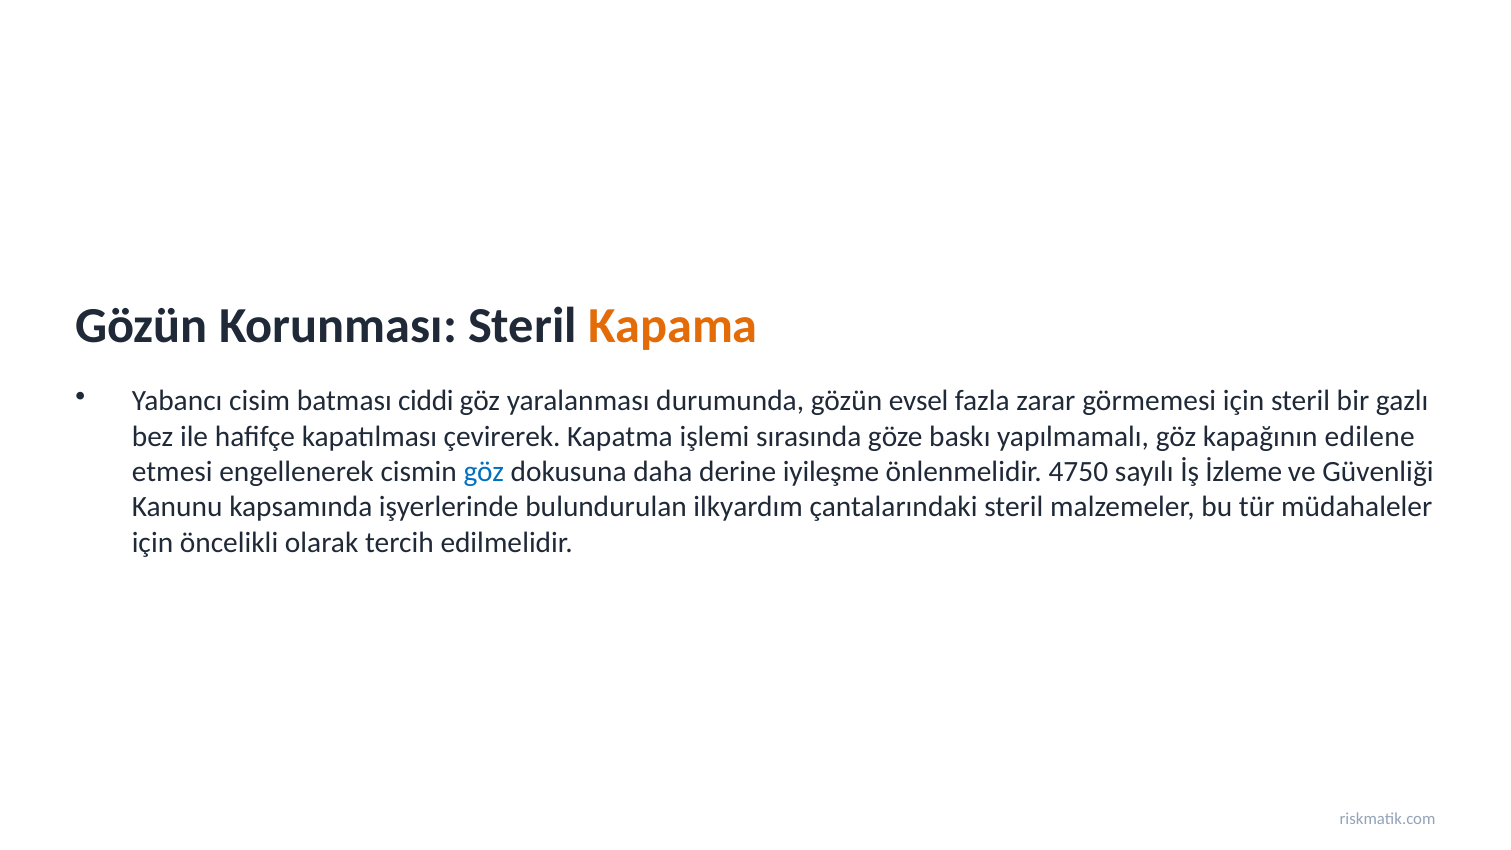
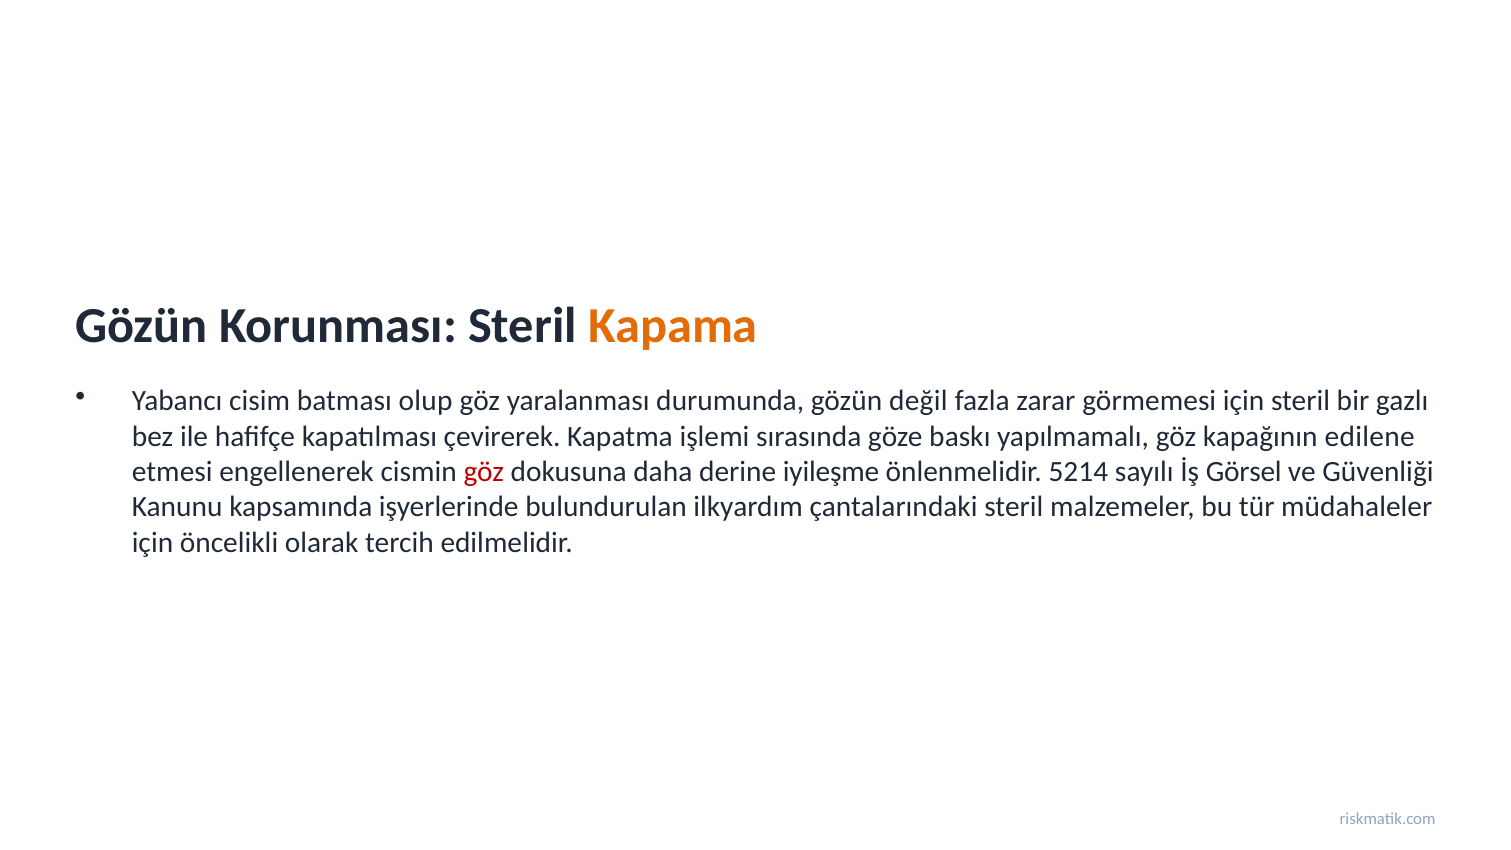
ciddi: ciddi -> olup (426, 401)
evsel: evsel -> değil (918, 401)
göz colour: blue -> red (484, 472)
4750: 4750 -> 5214 (1078, 472)
İzleme: İzleme -> Görsel (1244, 472)
